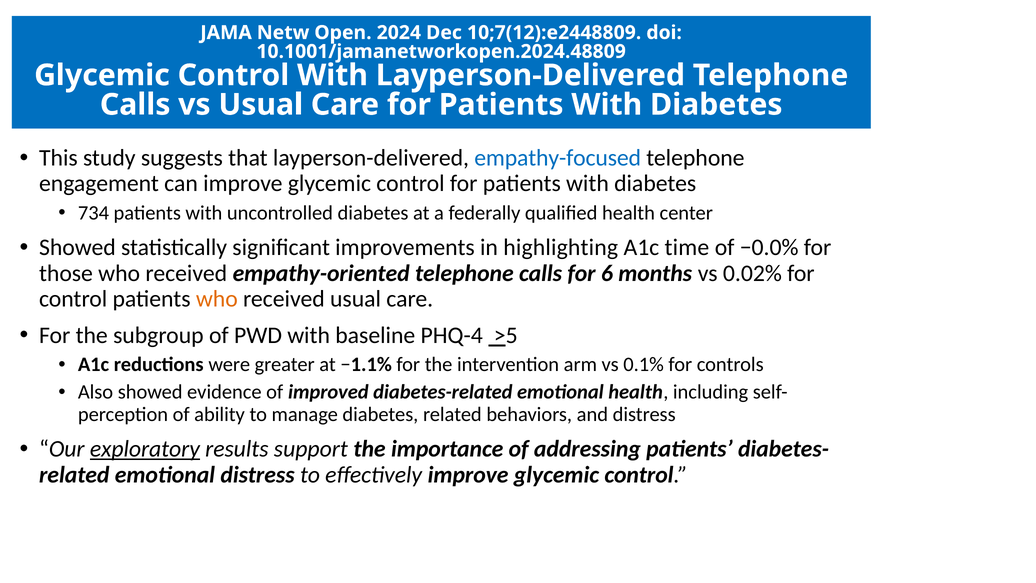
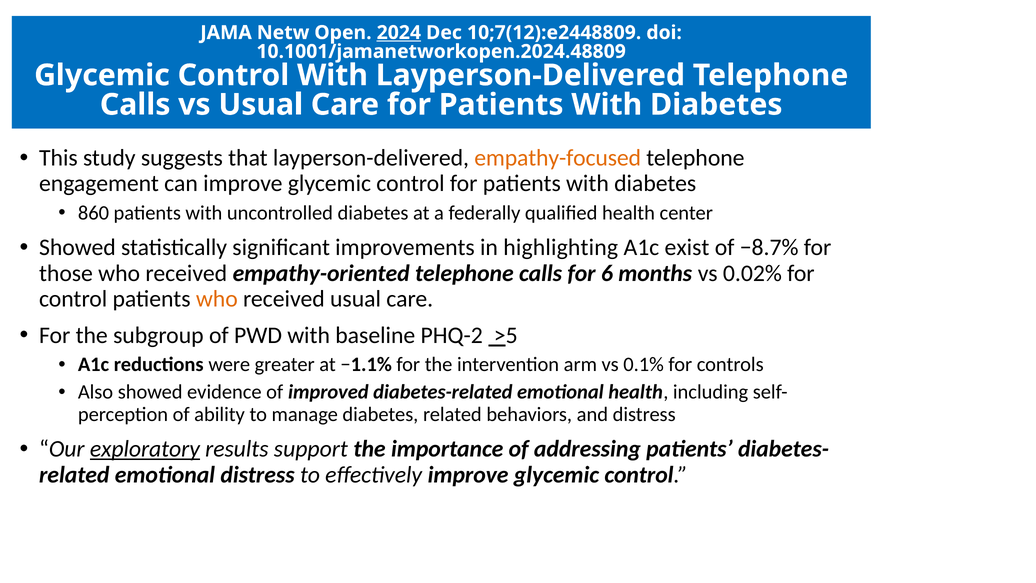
2024 underline: none -> present (399, 33)
empathy-focused colour: blue -> orange (558, 158)
734: 734 -> 860 (93, 213)
time: time -> exist (687, 248)
−0.0%: −0.0% -> −8.7% (769, 248)
PHQ-4: PHQ-4 -> PHQ-2 (452, 335)
